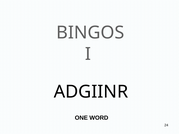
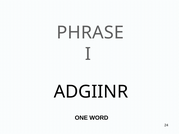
BINGOS: BINGOS -> PHRASE (90, 33)
